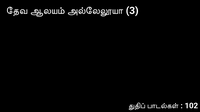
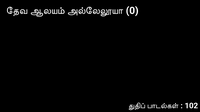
3: 3 -> 0 (132, 11)
